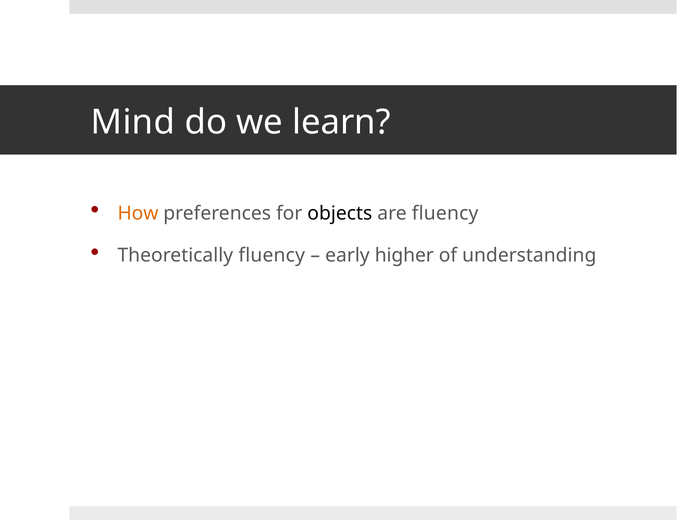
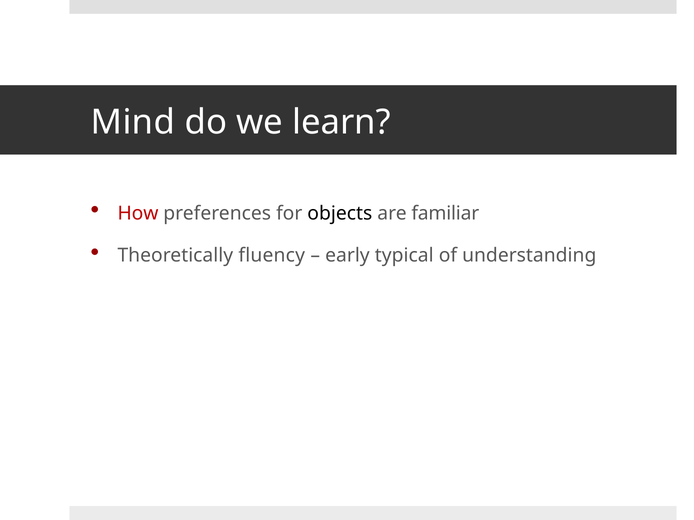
How colour: orange -> red (138, 213)
are fluency: fluency -> familiar (445, 213)
higher: higher -> typical (404, 256)
